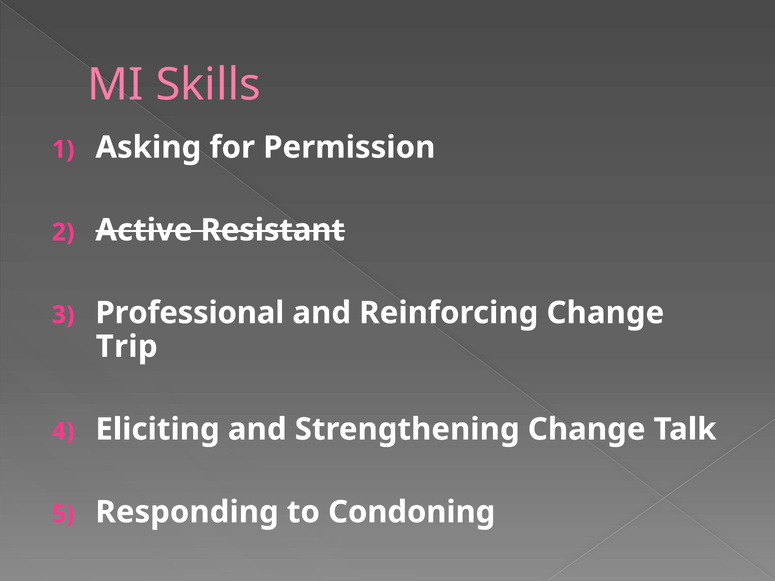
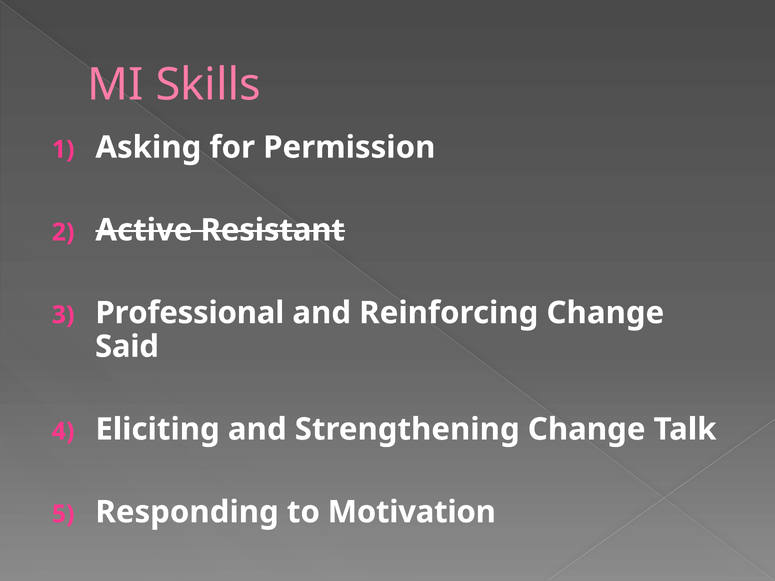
Trip: Trip -> Said (127, 347)
Condoning: Condoning -> Motivation (412, 512)
